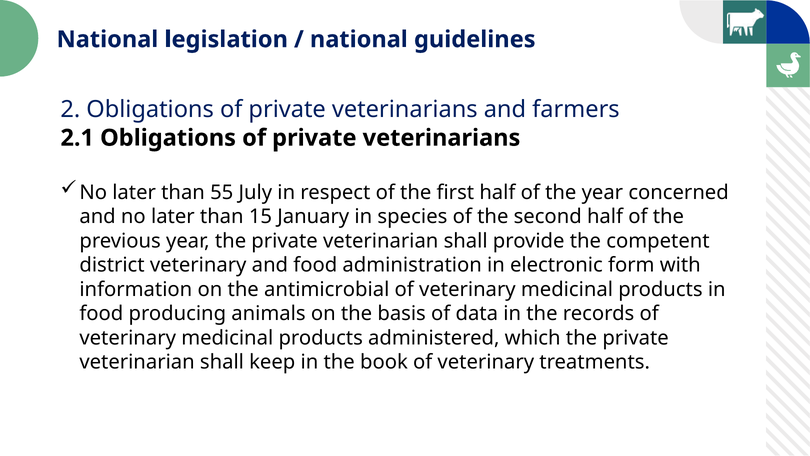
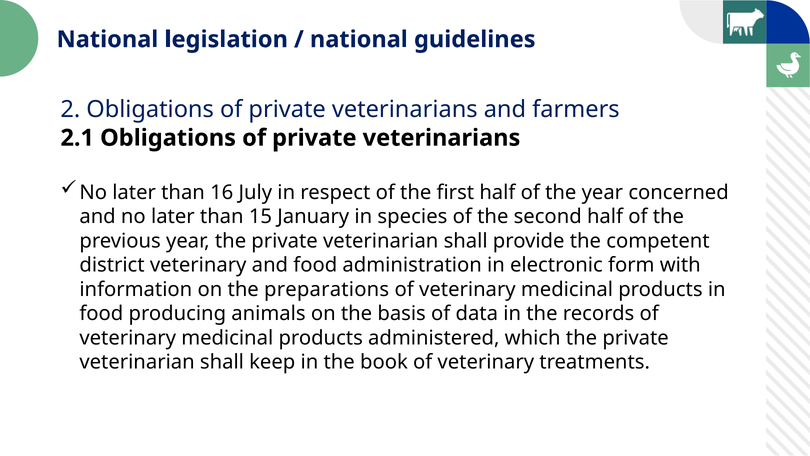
55: 55 -> 16 (222, 193)
antimicrobial: antimicrobial -> preparations (327, 290)
